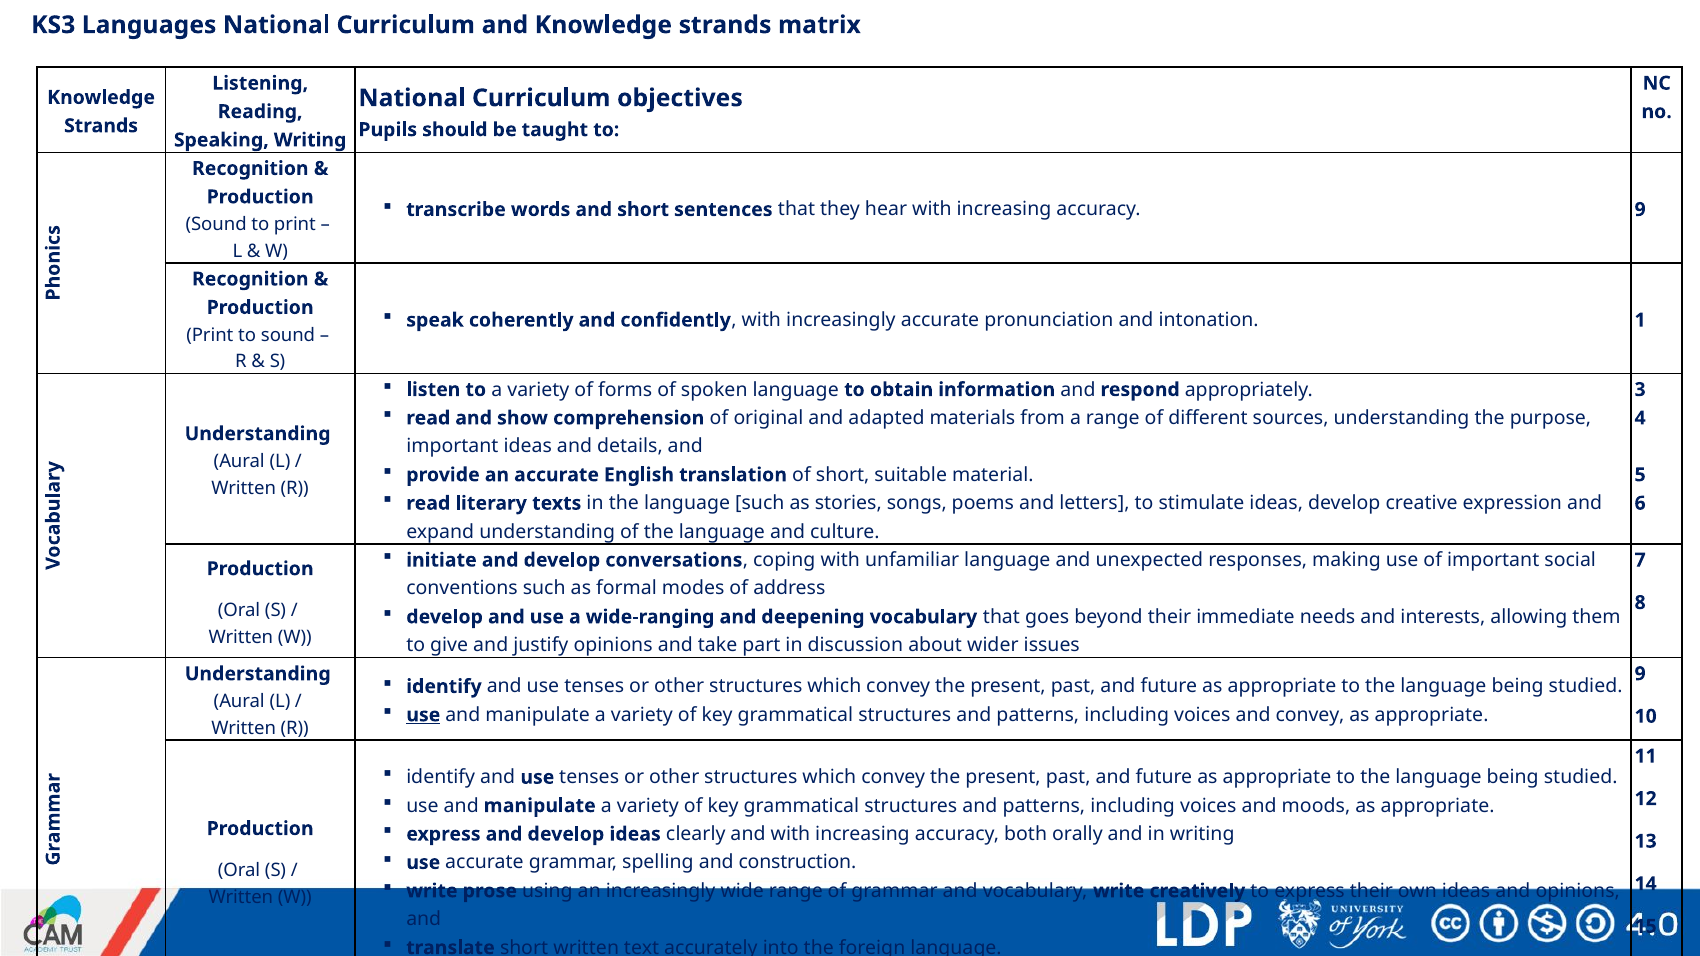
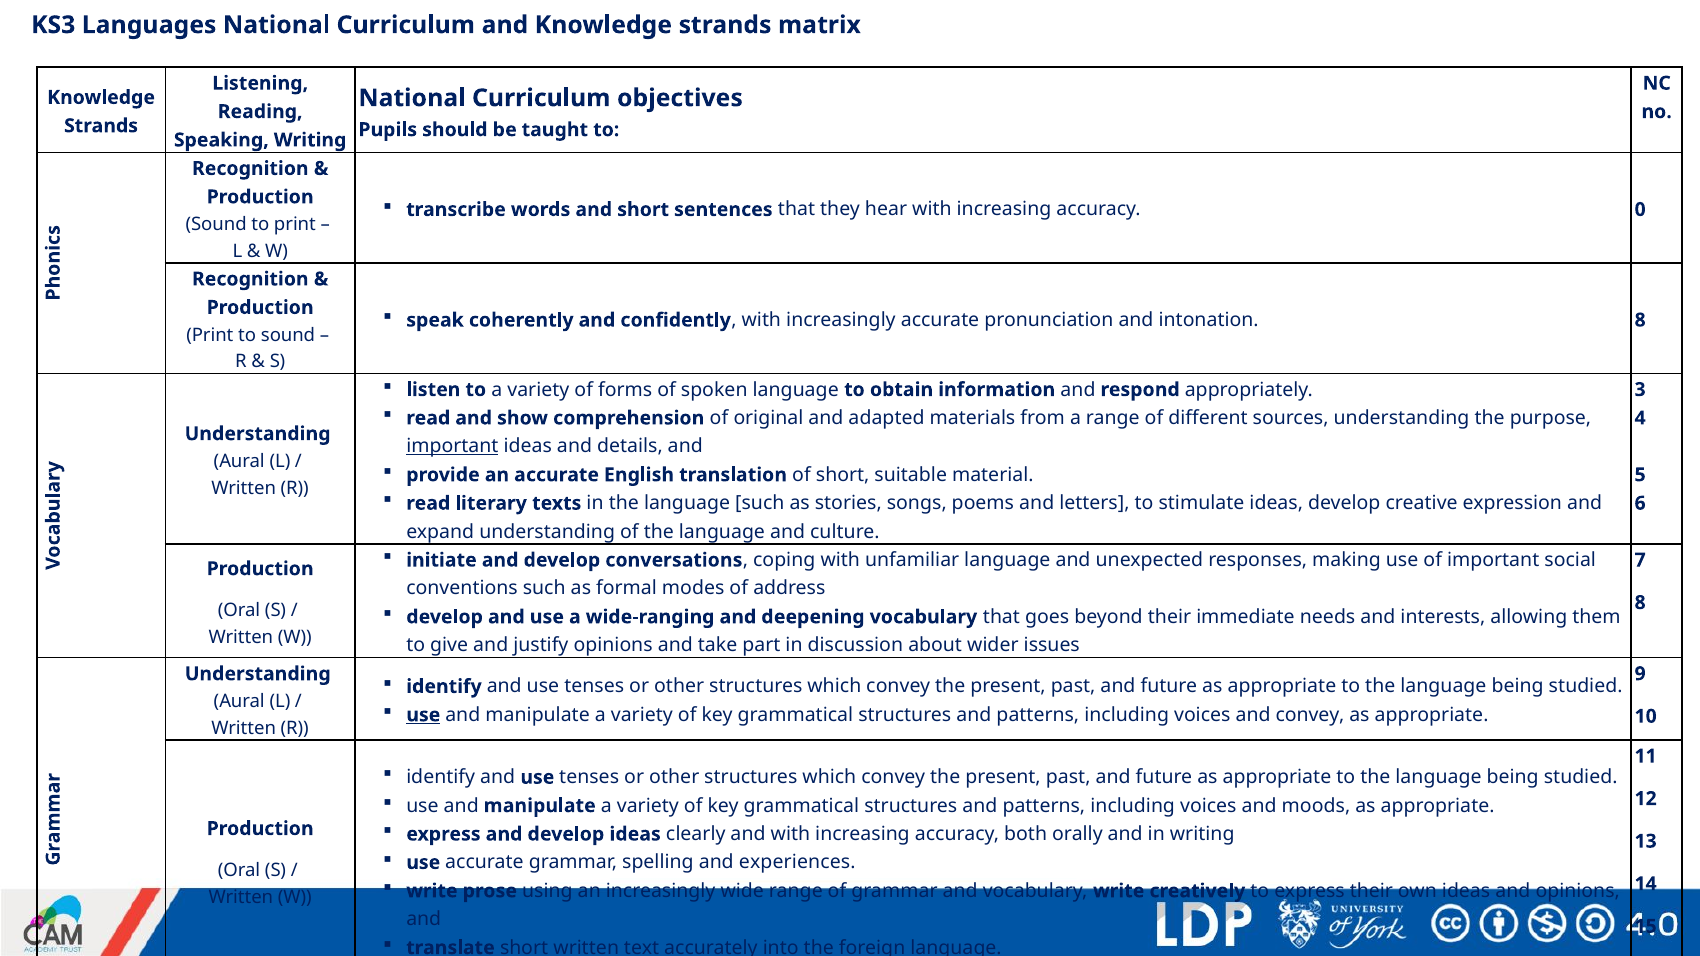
accuracy 9: 9 -> 0 (1640, 210)
intonation 1: 1 -> 8 (1640, 320)
important underline: none -> present (452, 447)
construction: construction -> experiences (797, 863)
